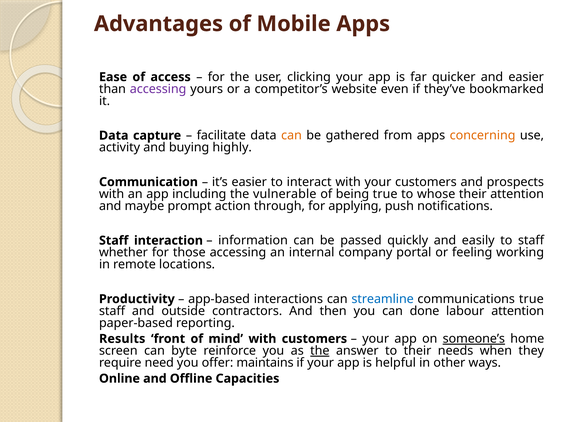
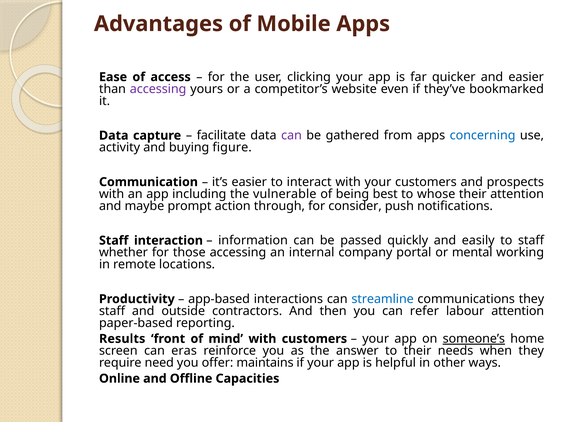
can colour: orange -> purple (291, 136)
concerning colour: orange -> blue (483, 136)
highly: highly -> figure (232, 148)
being true: true -> best (385, 194)
applying: applying -> consider (355, 206)
feeling: feeling -> mental (472, 253)
communications true: true -> they (531, 299)
done: done -> refer (424, 311)
byte: byte -> eras (184, 351)
the underline: present -> none (320, 351)
